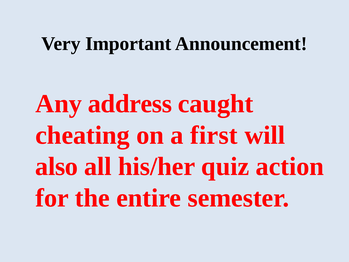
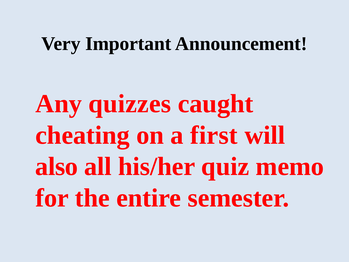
address: address -> quizzes (130, 104)
action: action -> memo (290, 166)
